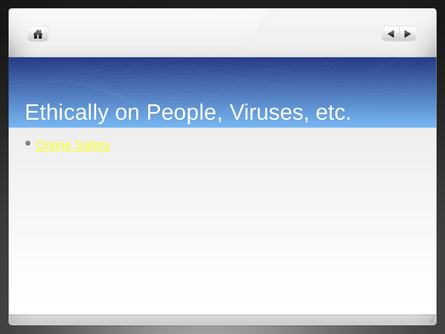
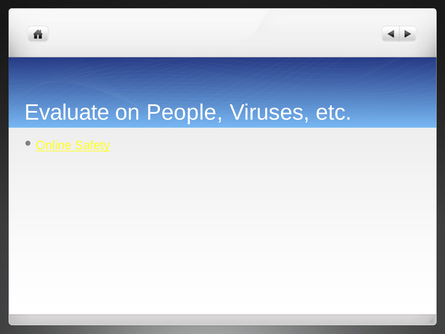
Ethically: Ethically -> Evaluate (67, 112)
